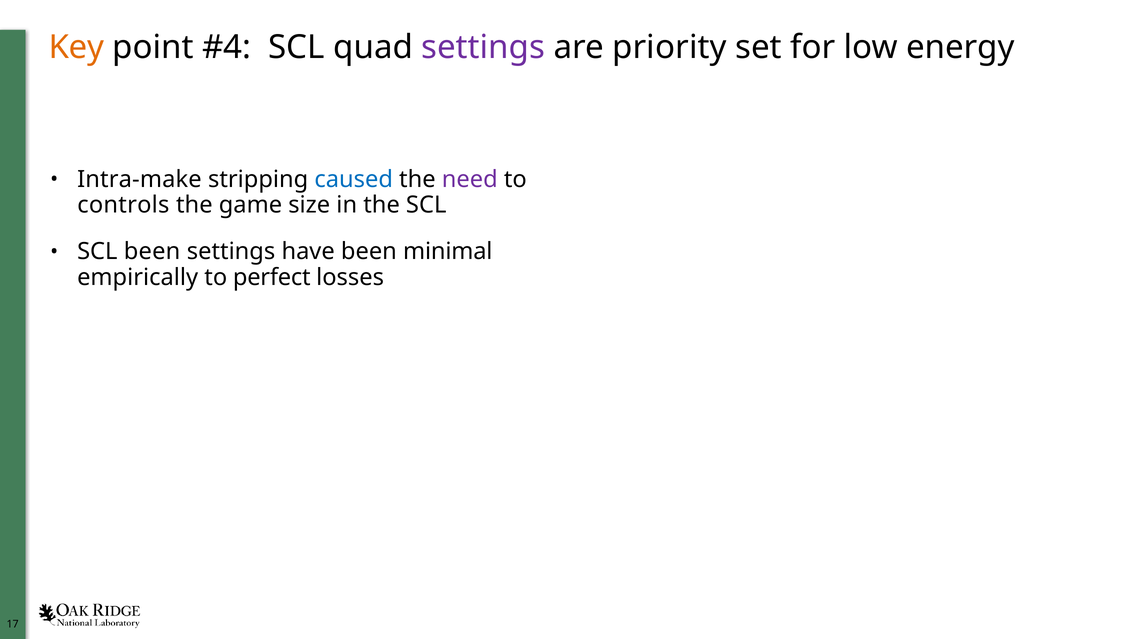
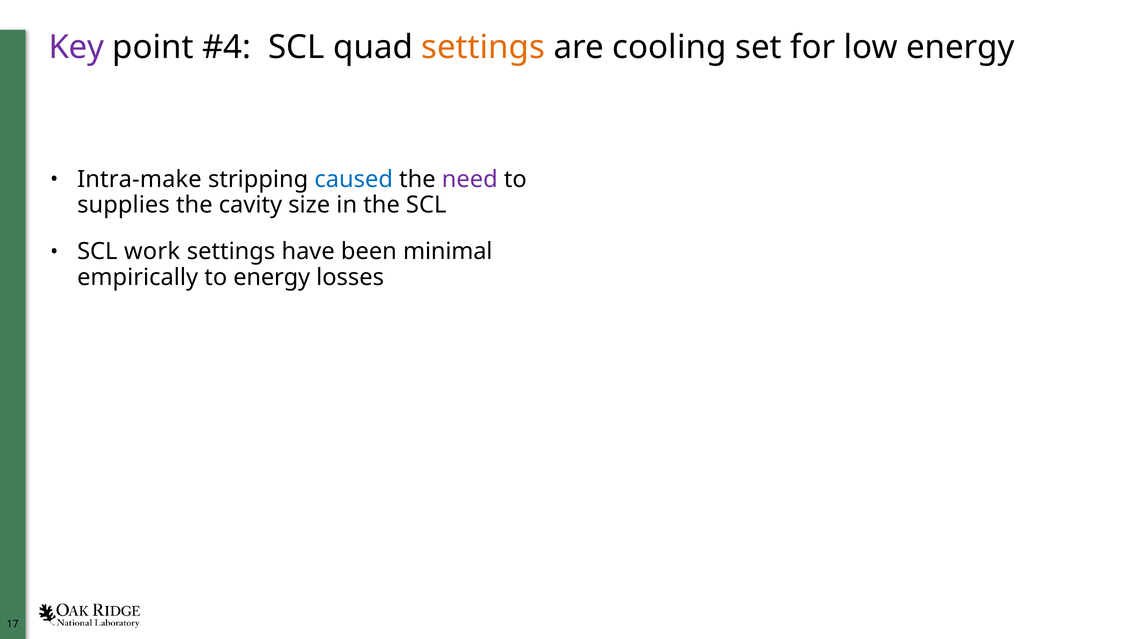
Key colour: orange -> purple (76, 47)
settings colour: purple -> orange (483, 47)
priority: priority -> cooling (669, 47)
controls: controls -> supplies (123, 205)
game: game -> cavity (250, 205)
SCL been: been -> work (152, 251)
to perfect: perfect -> energy (272, 277)
